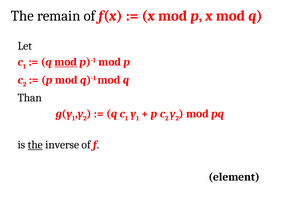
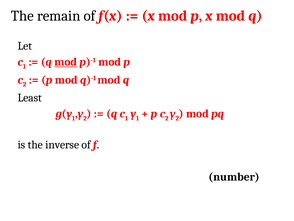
Than: Than -> Least (30, 98)
the underline: present -> none (35, 144)
element: element -> number (234, 176)
